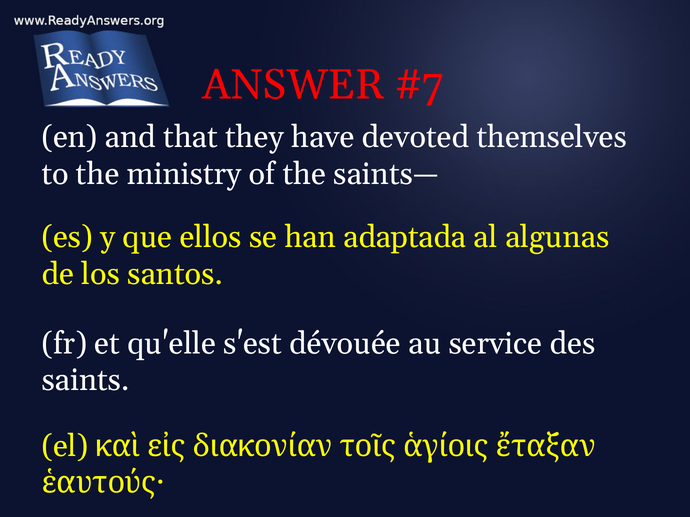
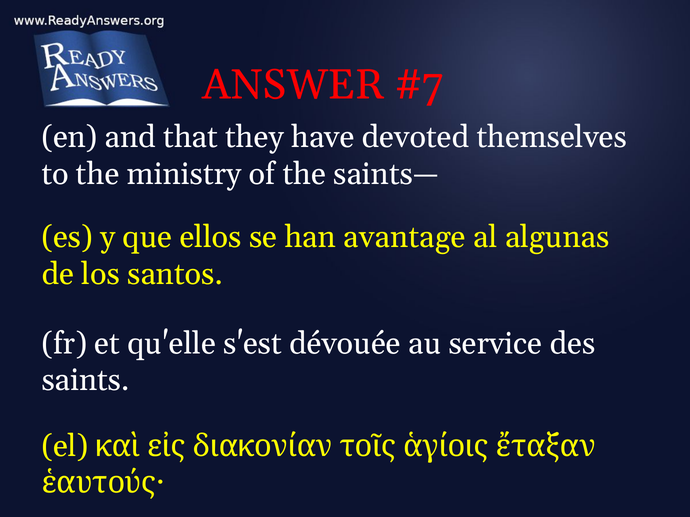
adaptada: adaptada -> avantage (405, 237)
